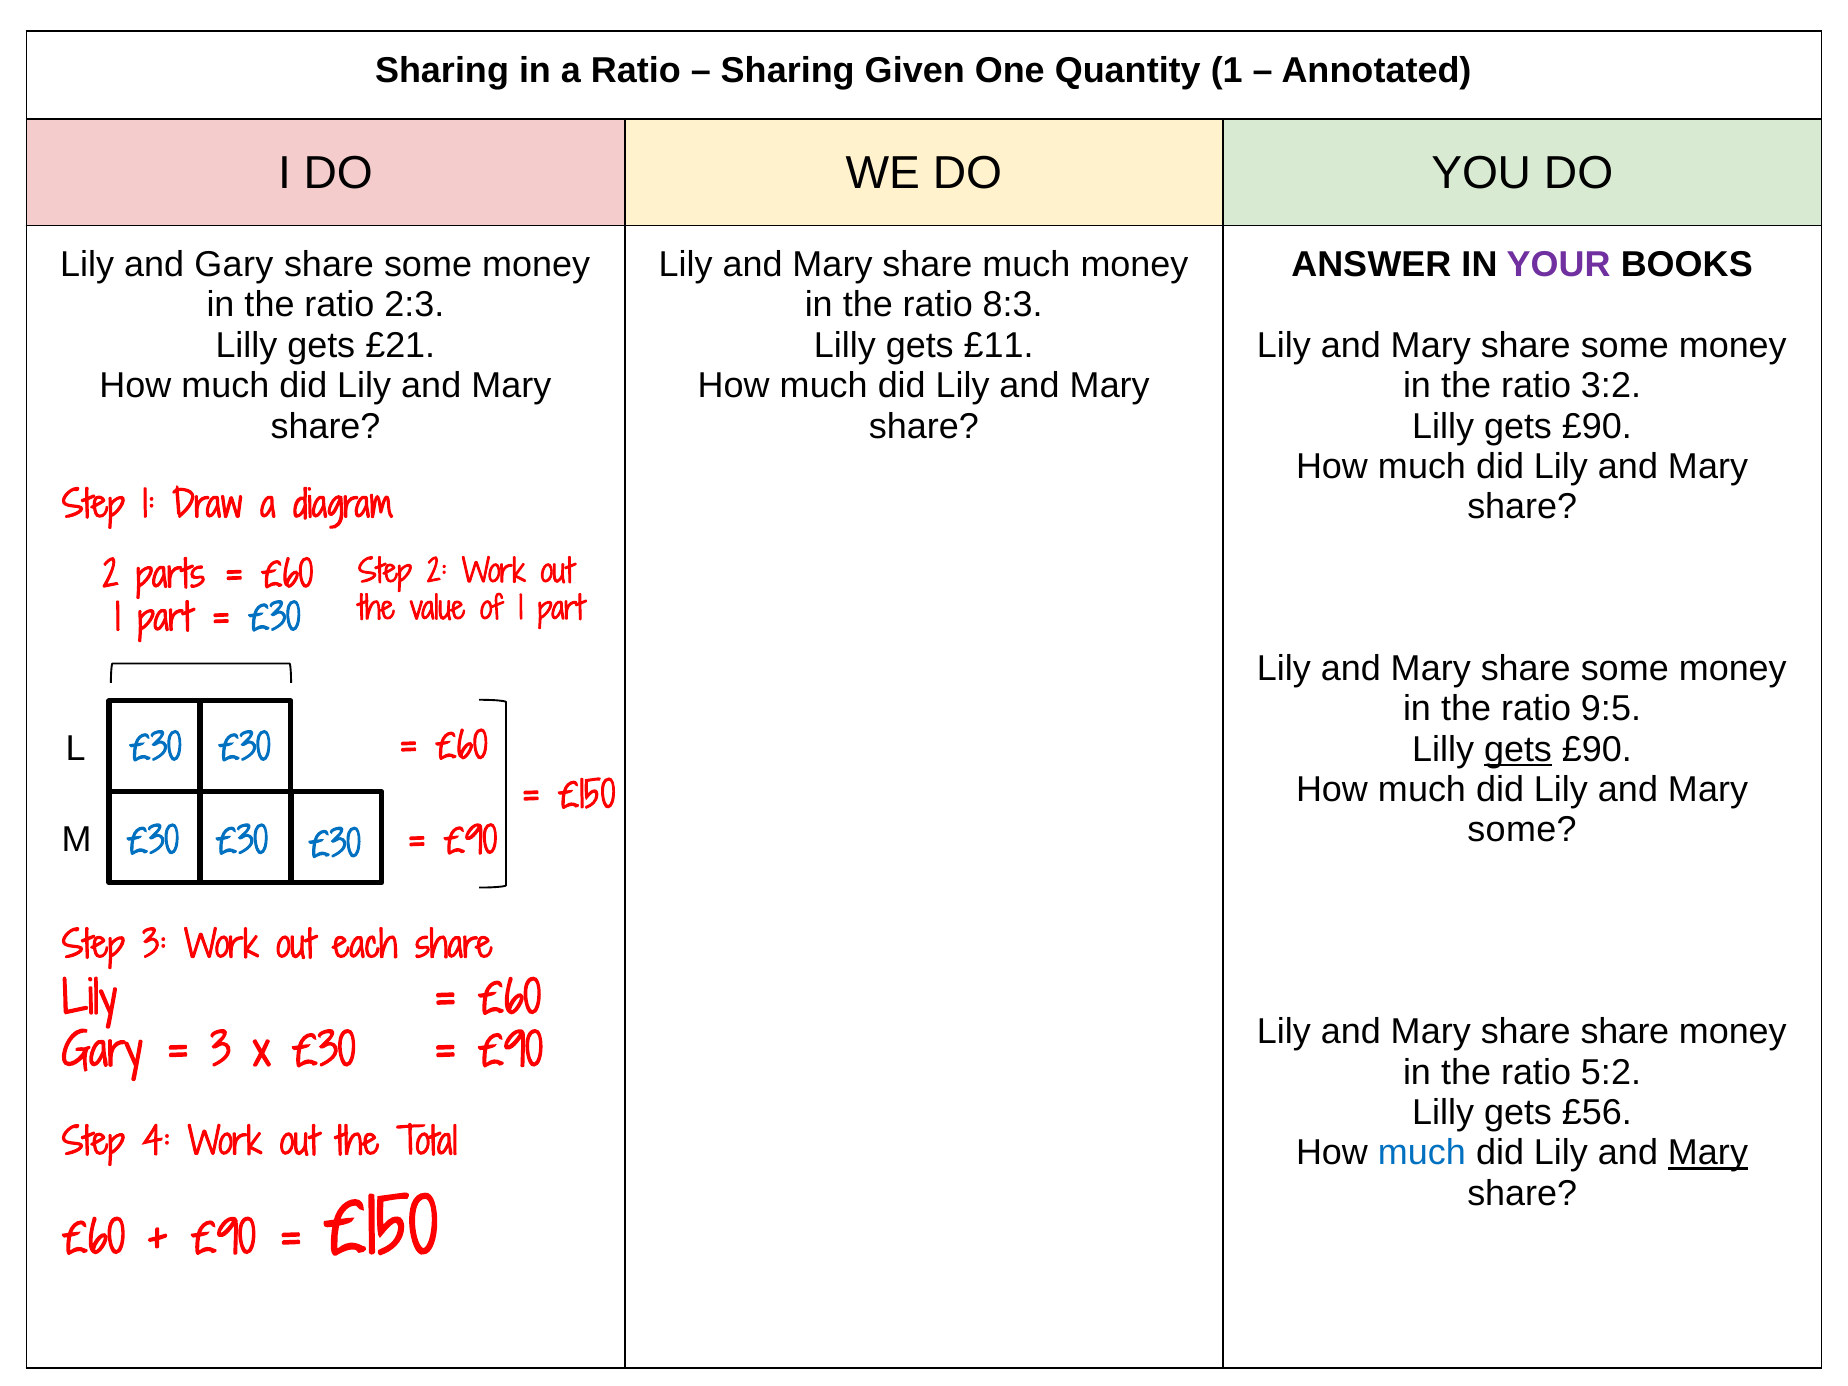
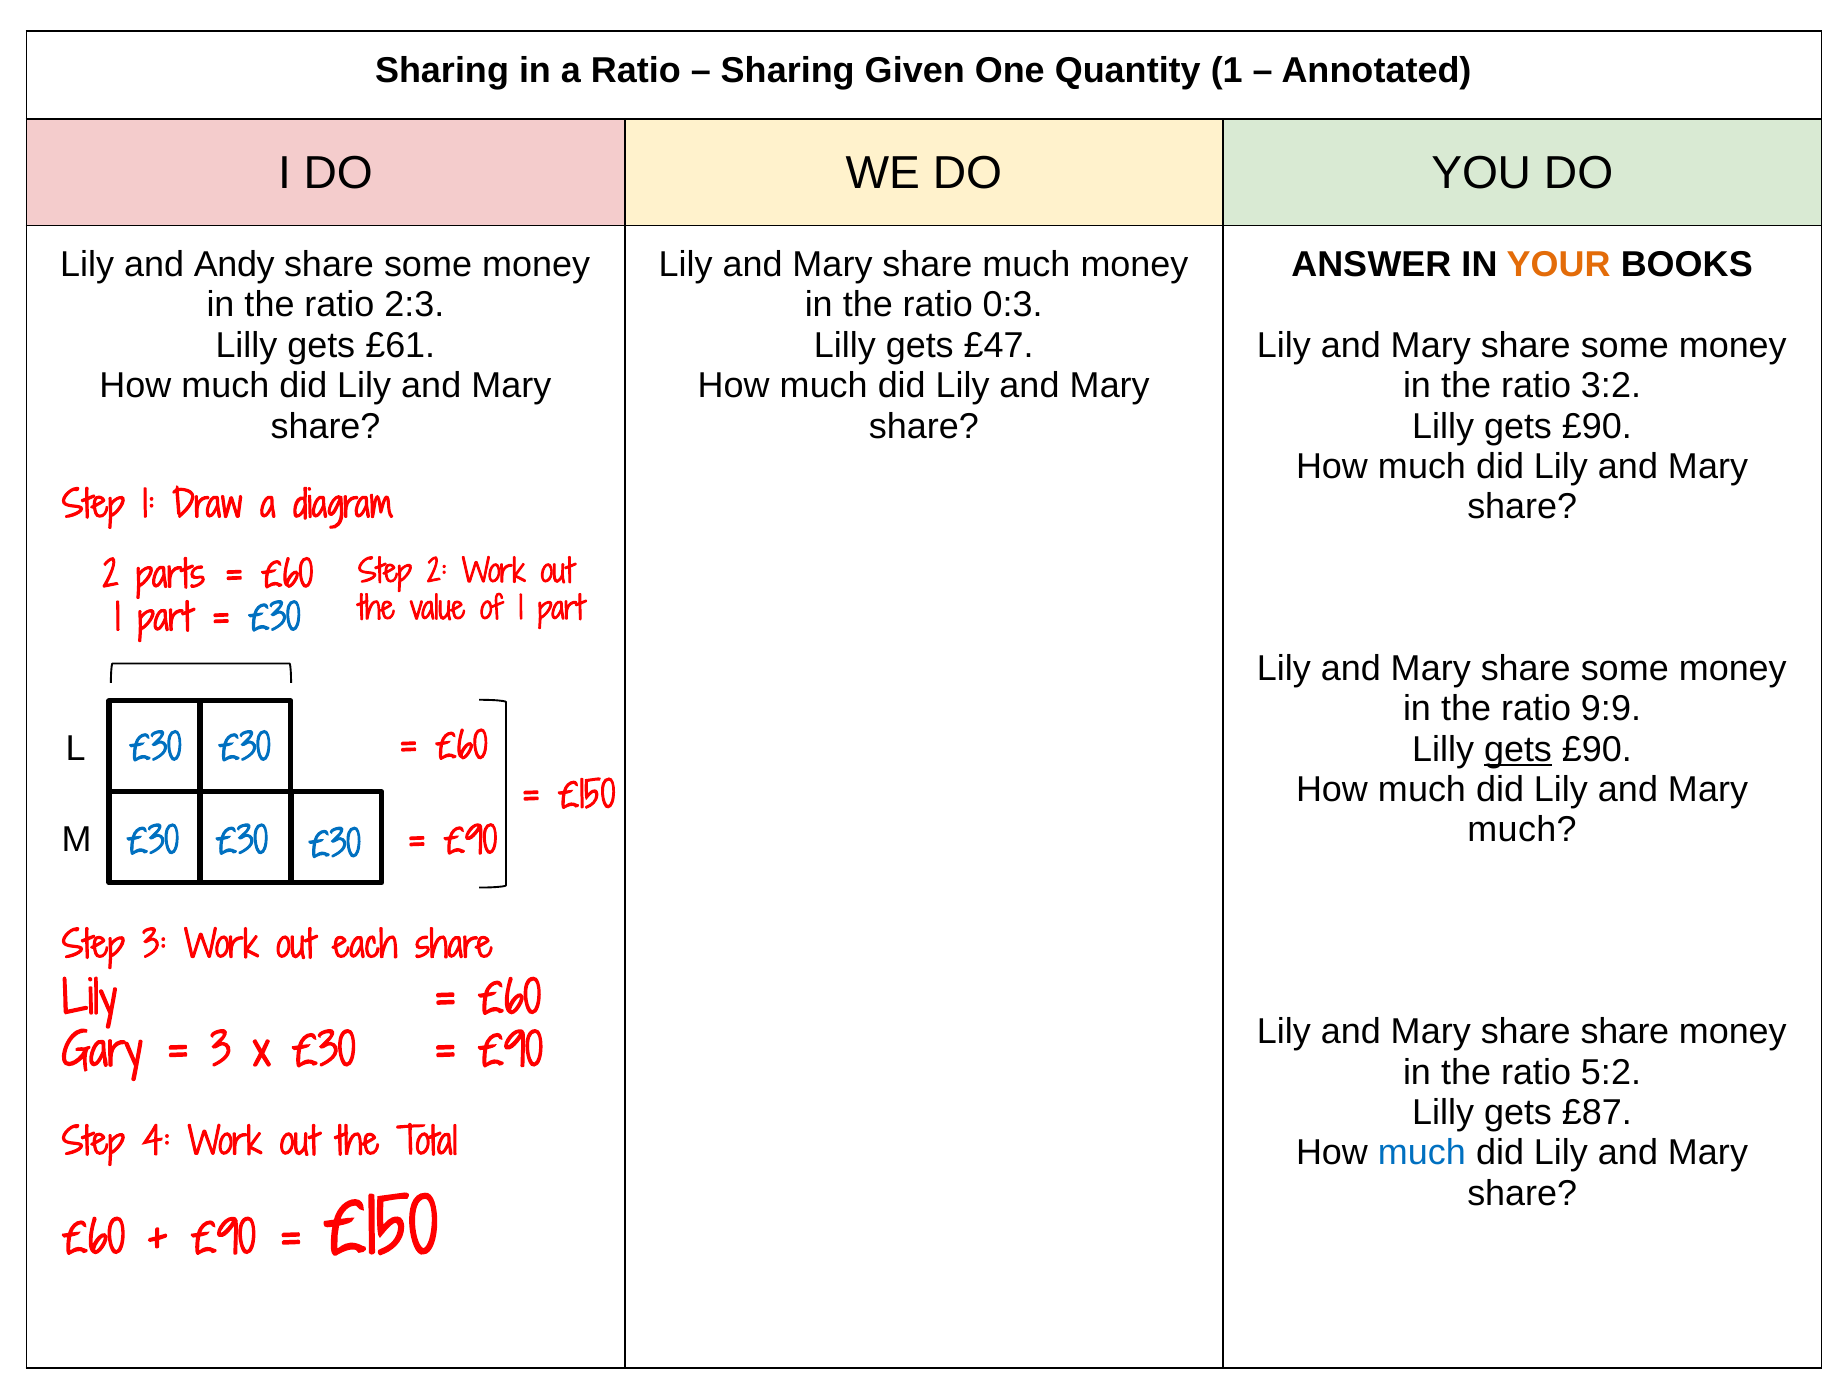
and Gary: Gary -> Andy (234, 265)
YOUR colour: purple -> orange (1559, 265)
8:3: 8:3 -> 0:3 (1013, 305)
£21: £21 -> £61 (400, 346)
£11: £11 -> £47 (999, 346)
9:5: 9:5 -> 9:9 (1611, 709)
some: some -> much (1522, 830)
£56: £56 -> £87 (1597, 1113)
Mary underline: present -> none (1708, 1153)
